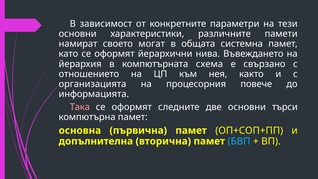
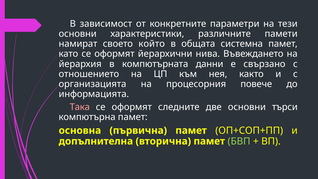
могат: могат -> който (152, 44)
схема: схема -> данни (210, 64)
БВП colour: light blue -> light green (239, 141)
